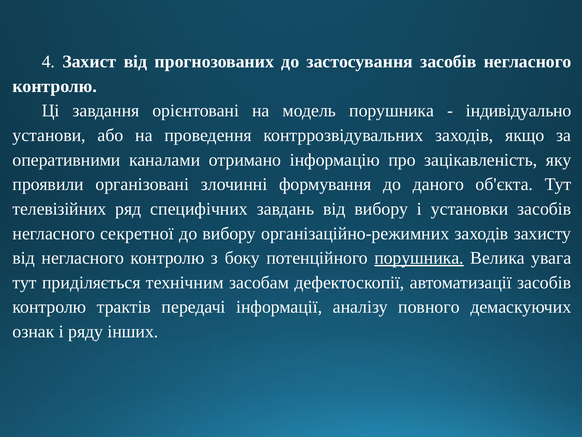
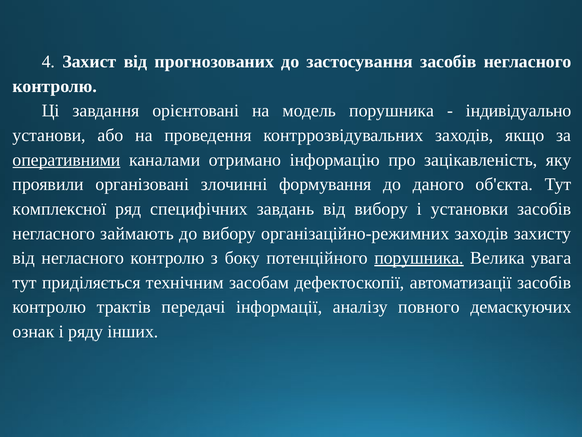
оперативними underline: none -> present (67, 160)
телевізійних: телевізійних -> комплексної (59, 209)
секретної: секретної -> займають (137, 233)
